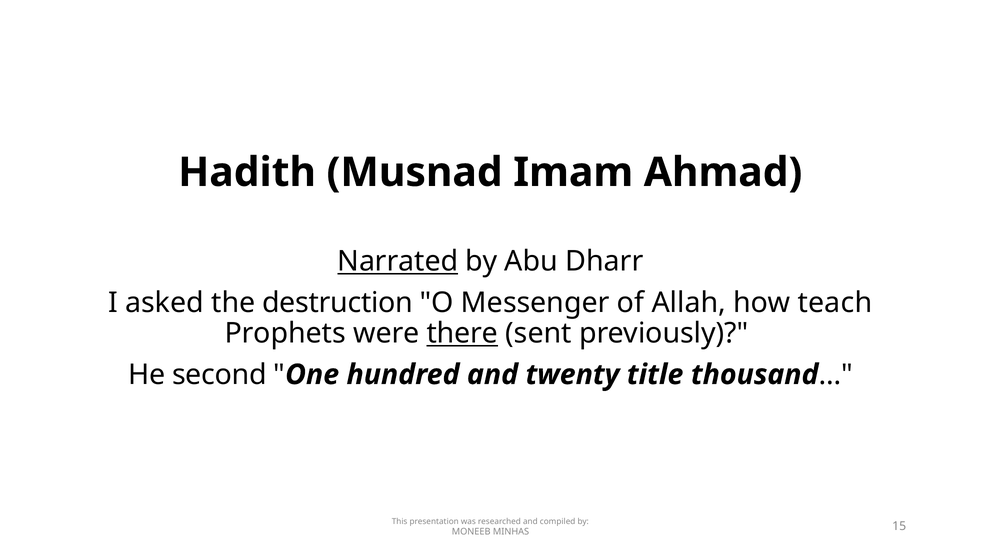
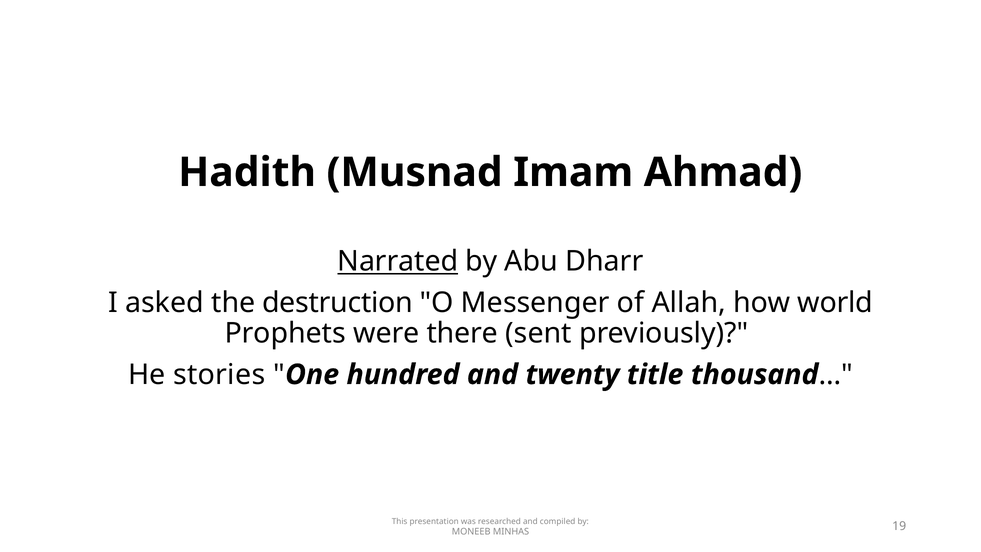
teach: teach -> world (835, 302)
there underline: present -> none (462, 333)
second: second -> stories (219, 375)
15: 15 -> 19 (899, 526)
